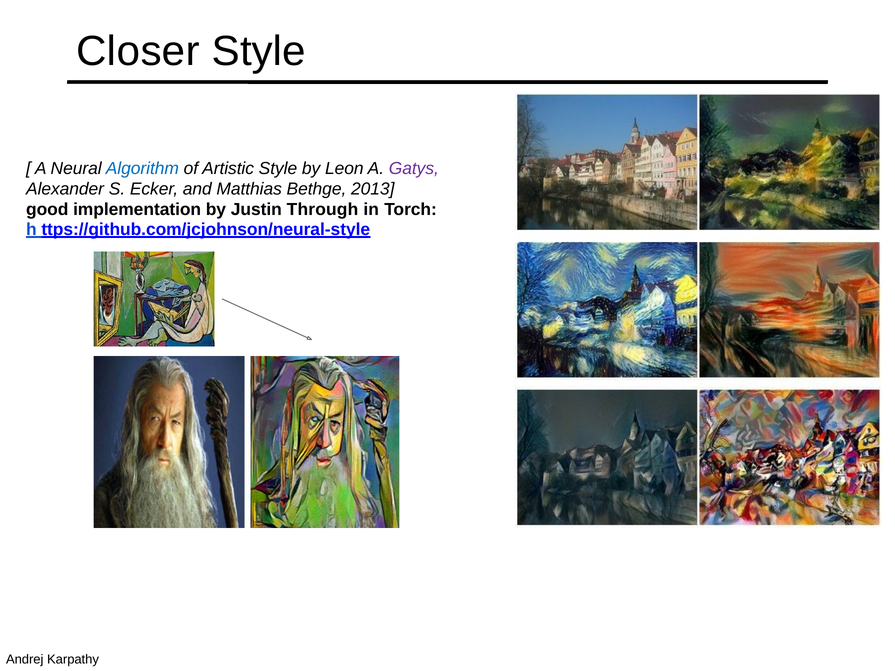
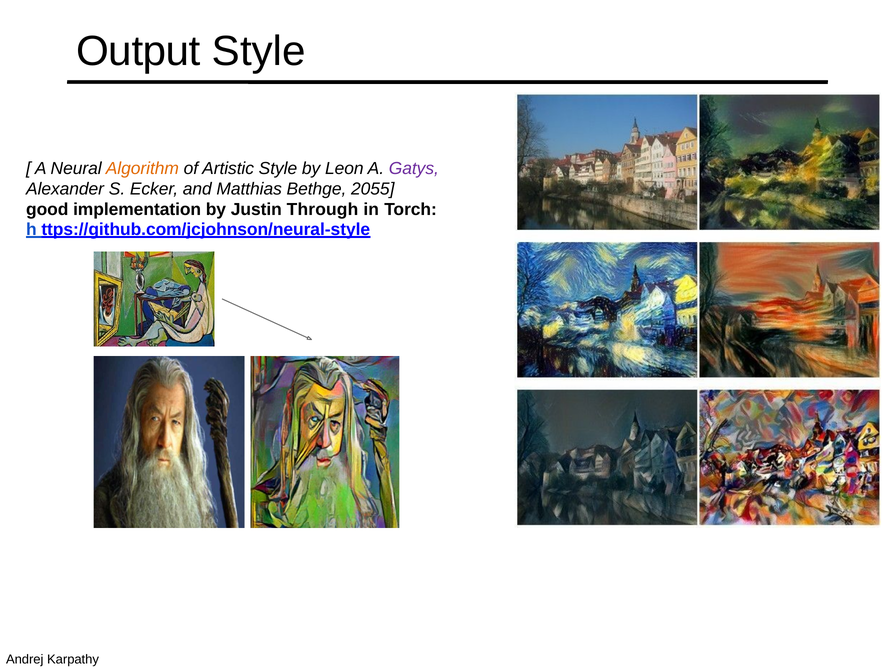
Closer: Closer -> Output (138, 51)
Algorithm colour: blue -> orange (142, 169)
2013: 2013 -> 2055 (373, 189)
